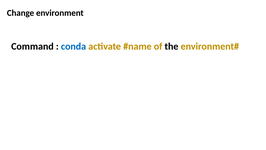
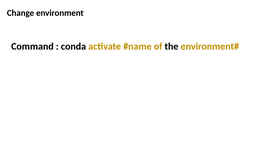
conda colour: blue -> black (73, 46)
